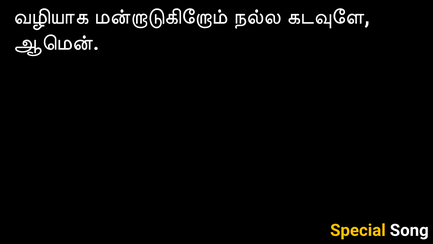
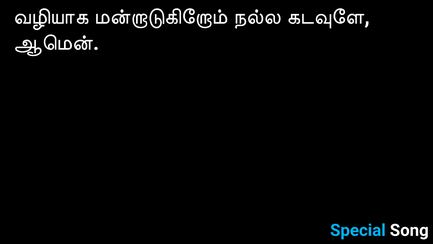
Special colour: yellow -> light blue (358, 230)
